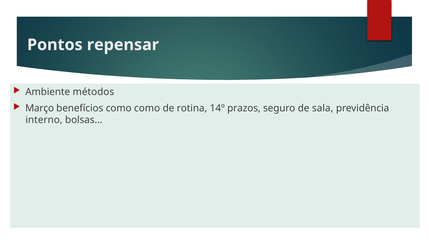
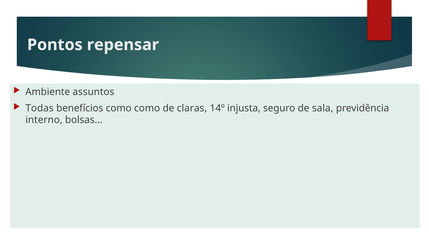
métodos: métodos -> assuntos (93, 92)
Março: Março -> Todas (40, 108)
rotina: rotina -> claras (192, 108)
prazos: prazos -> injusta (244, 108)
